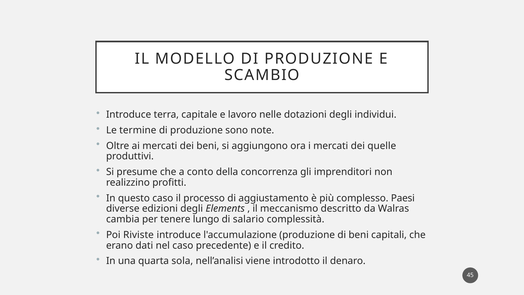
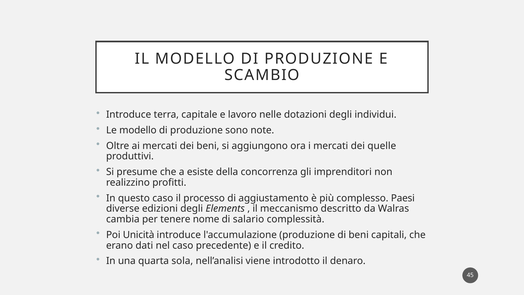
Le termine: termine -> modello (138, 130)
conto: conto -> esiste (200, 172)
lungo: lungo -> nome (206, 219)
Riviste: Riviste -> Unicità (139, 235)
